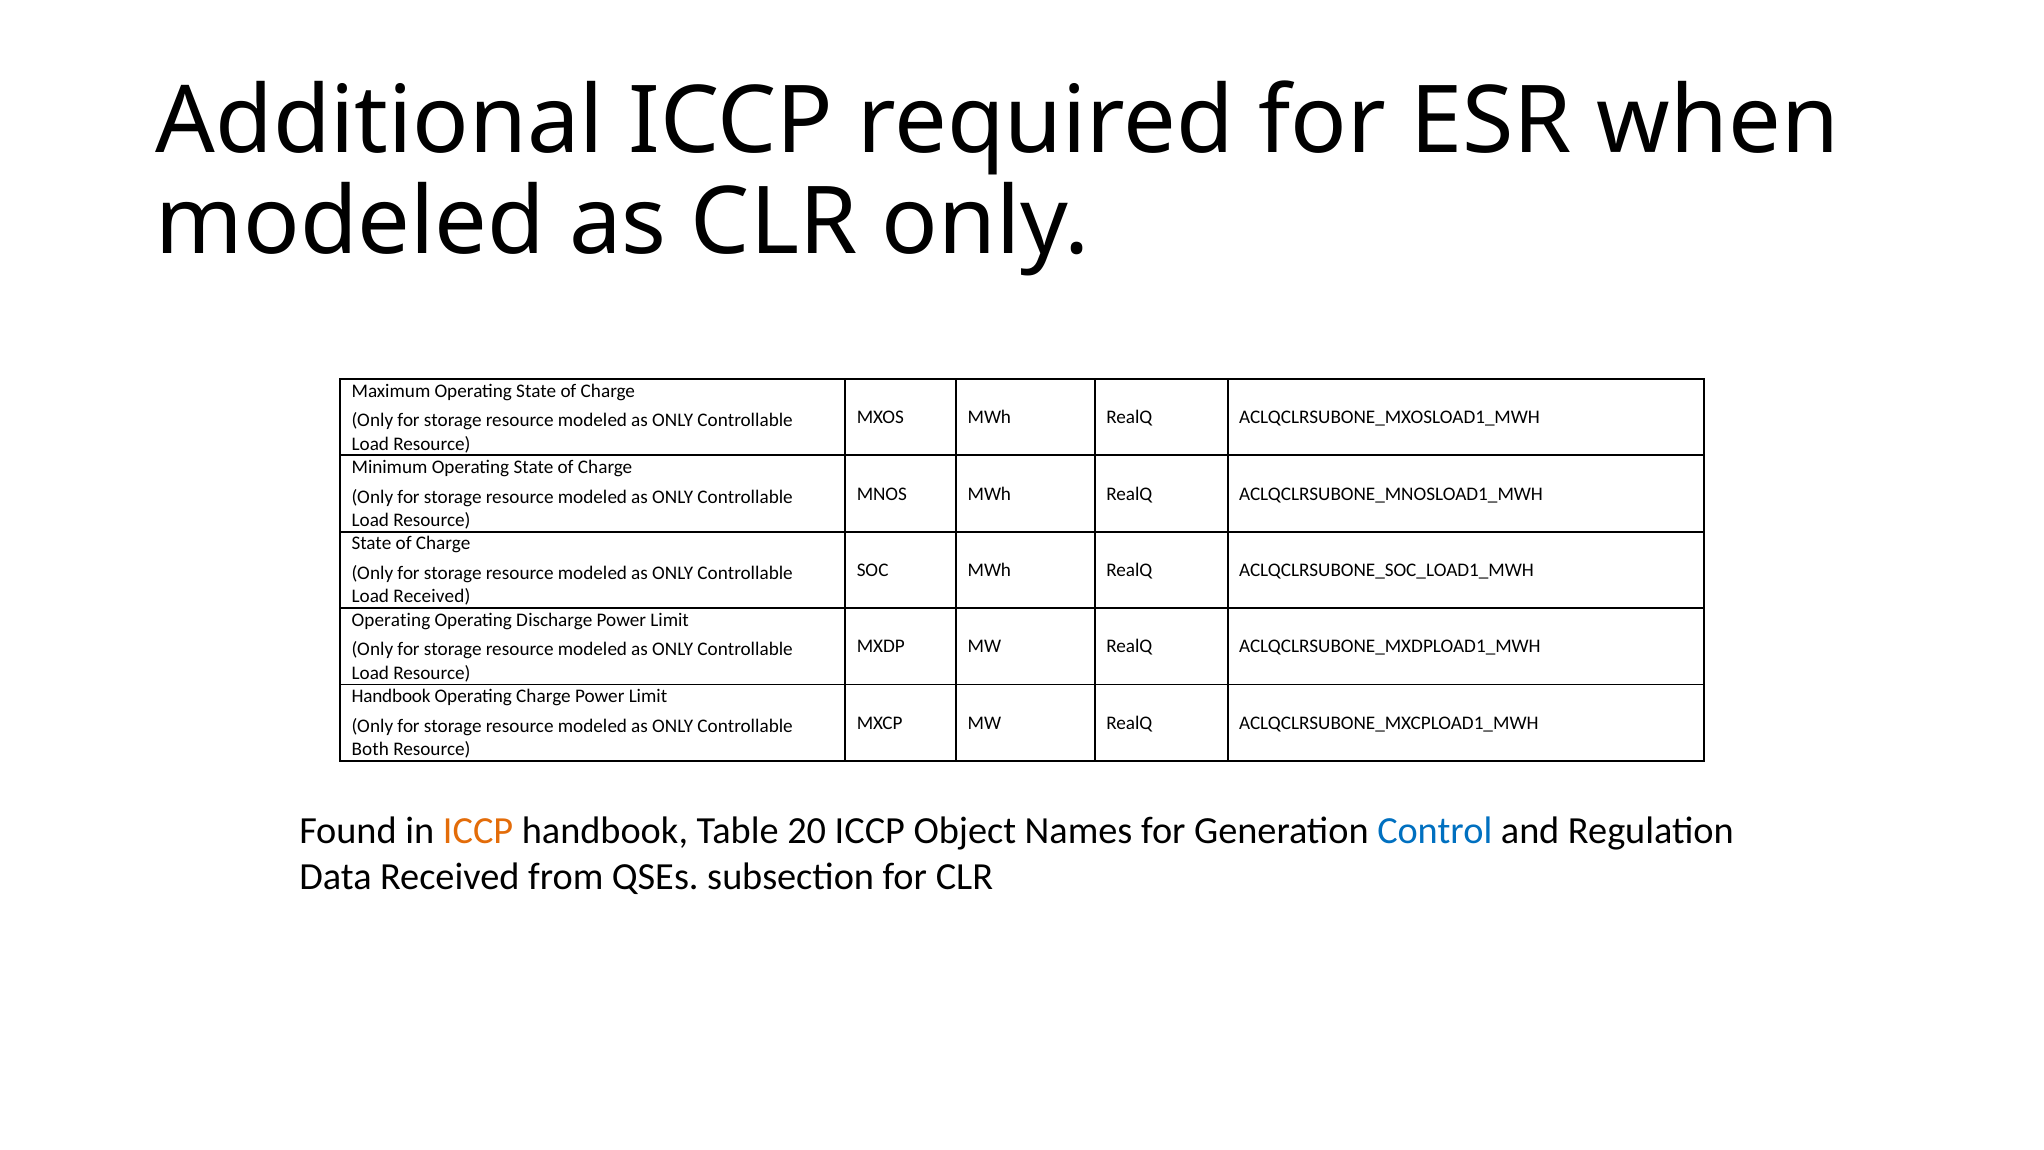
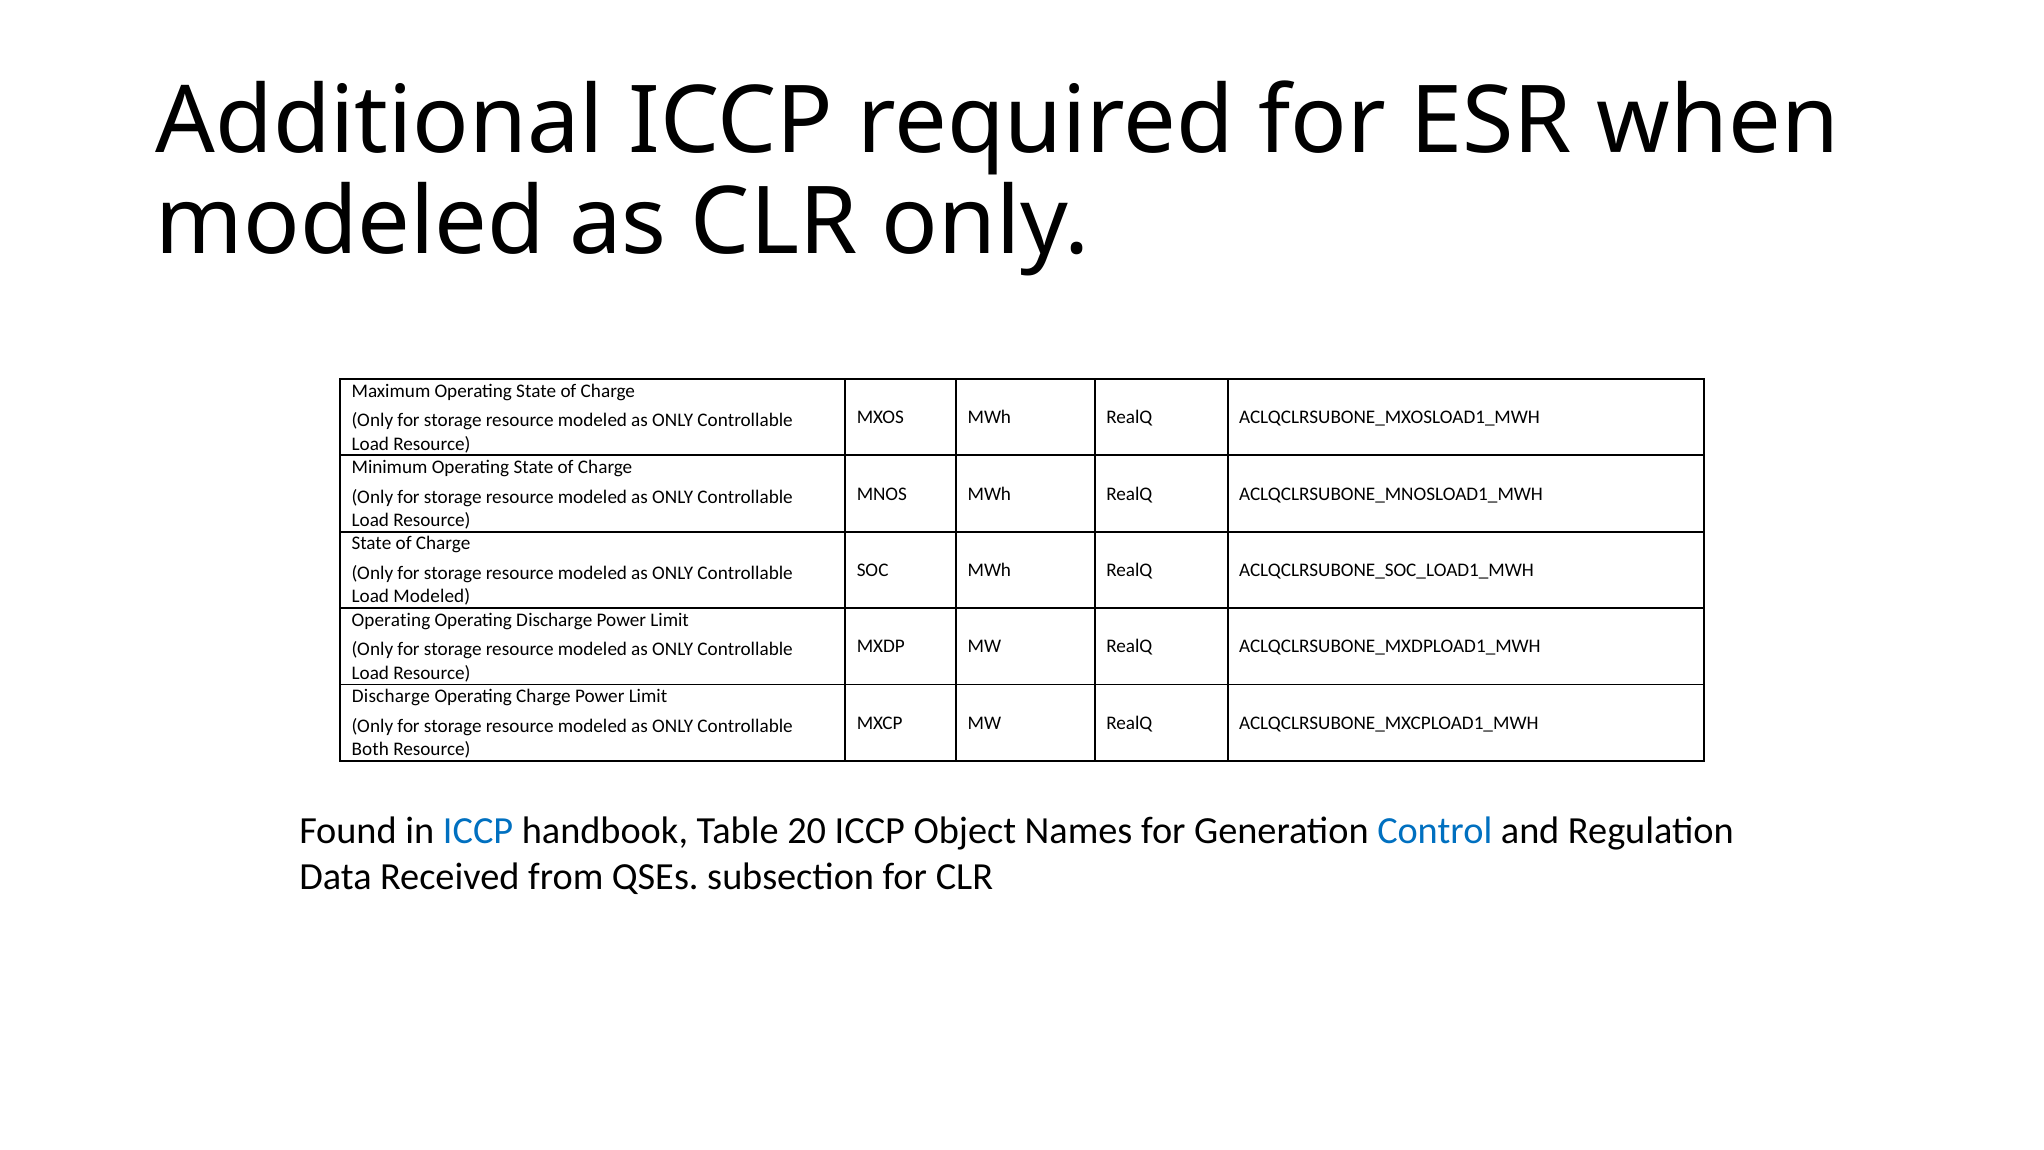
Load Received: Received -> Modeled (432, 596)
Handbook: Handbook -> Discharge (391, 696)
ICCP colour: orange -> blue (478, 830)
